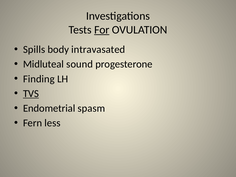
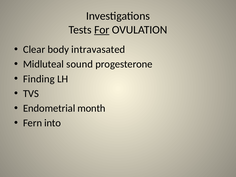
Spills: Spills -> Clear (34, 50)
TVS underline: present -> none (31, 94)
spasm: spasm -> month (91, 108)
less: less -> into (53, 123)
